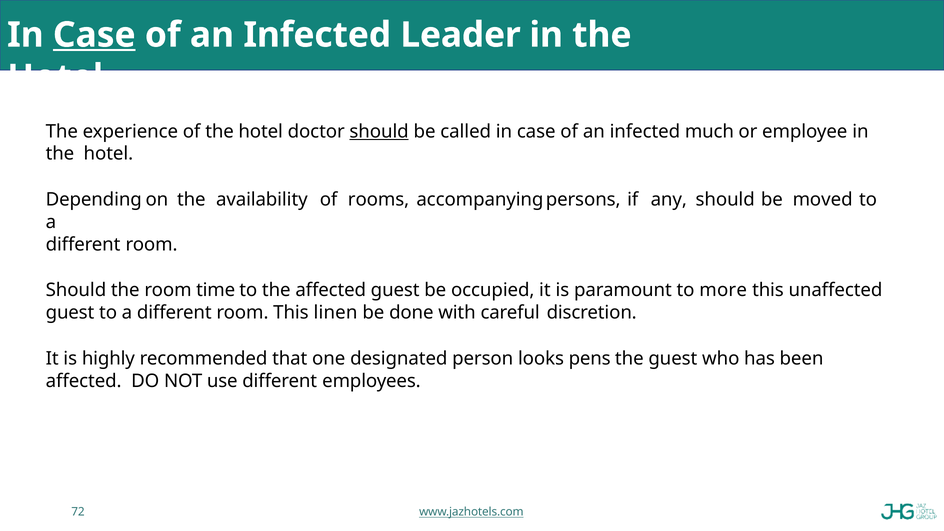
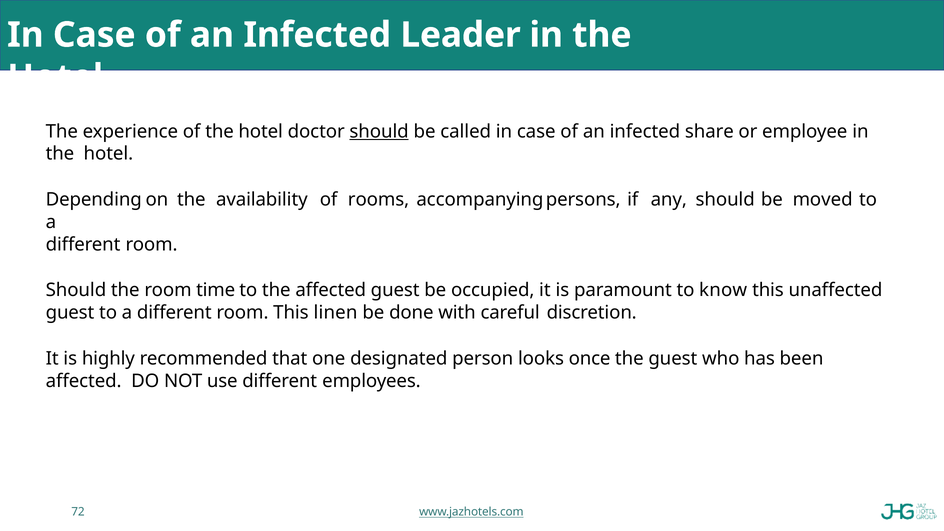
Case underline: present -> none (94, 35)
much: much -> share (709, 131)
more: more -> know (723, 290)
pens: pens -> once (590, 359)
